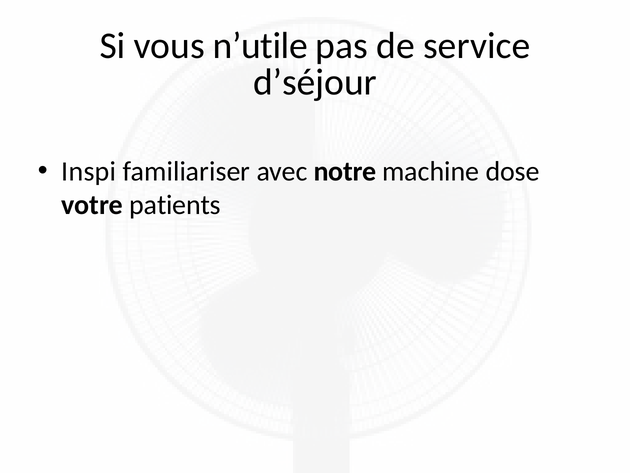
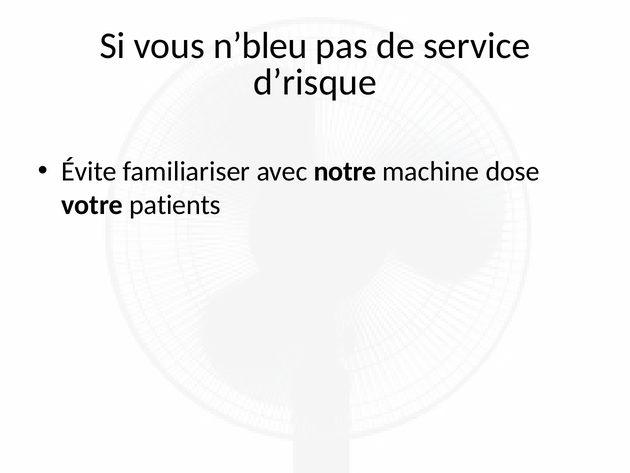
n’utile: n’utile -> n’bleu (260, 46)
d’séjour: d’séjour -> d’risque (315, 82)
Inspi: Inspi -> Évite (89, 171)
